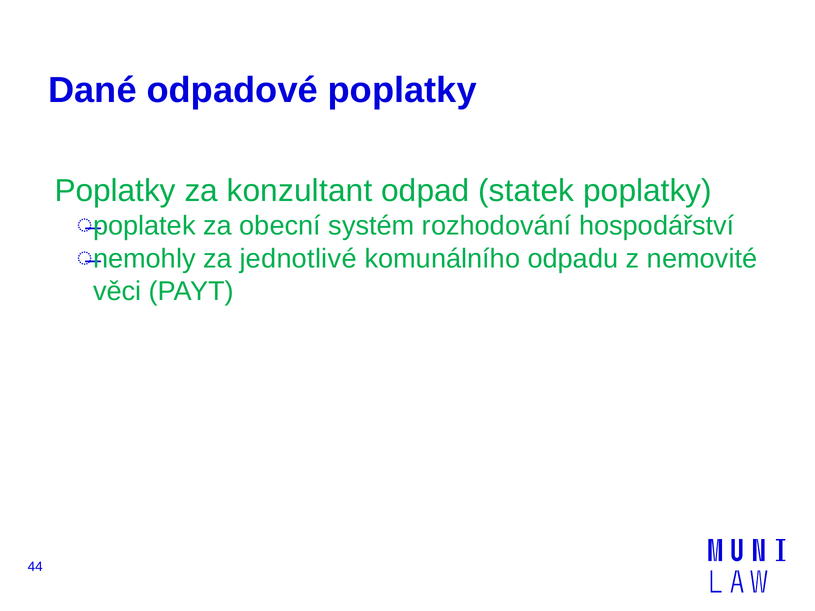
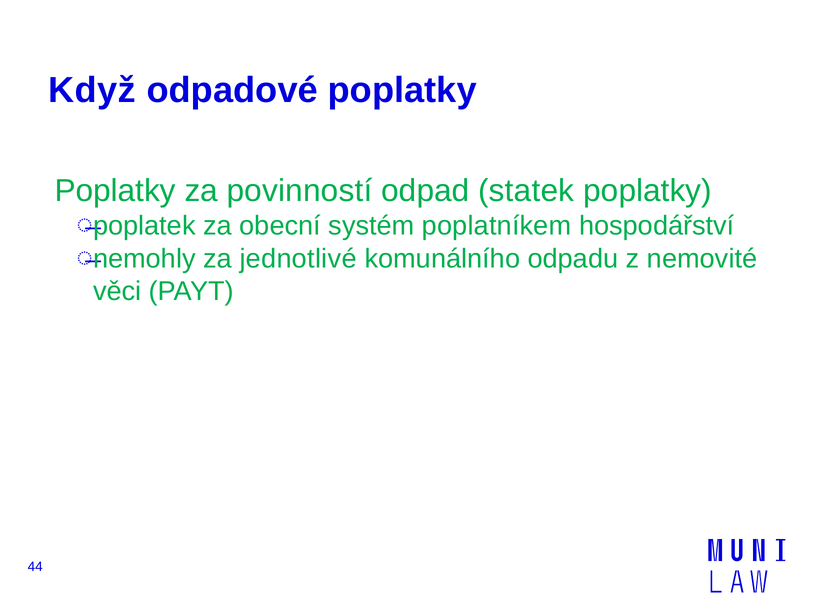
Dané: Dané -> Když (92, 90)
konzultant: konzultant -> povinností (300, 191)
rozhodování: rozhodování -> poplatníkem (497, 226)
